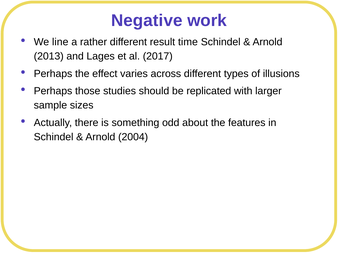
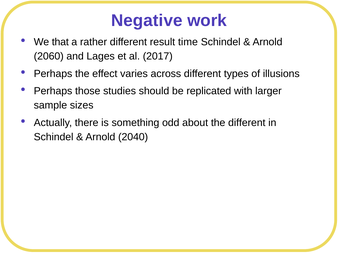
line: line -> that (60, 42)
2013: 2013 -> 2060 (49, 56)
the features: features -> different (247, 123)
2004: 2004 -> 2040 (133, 137)
